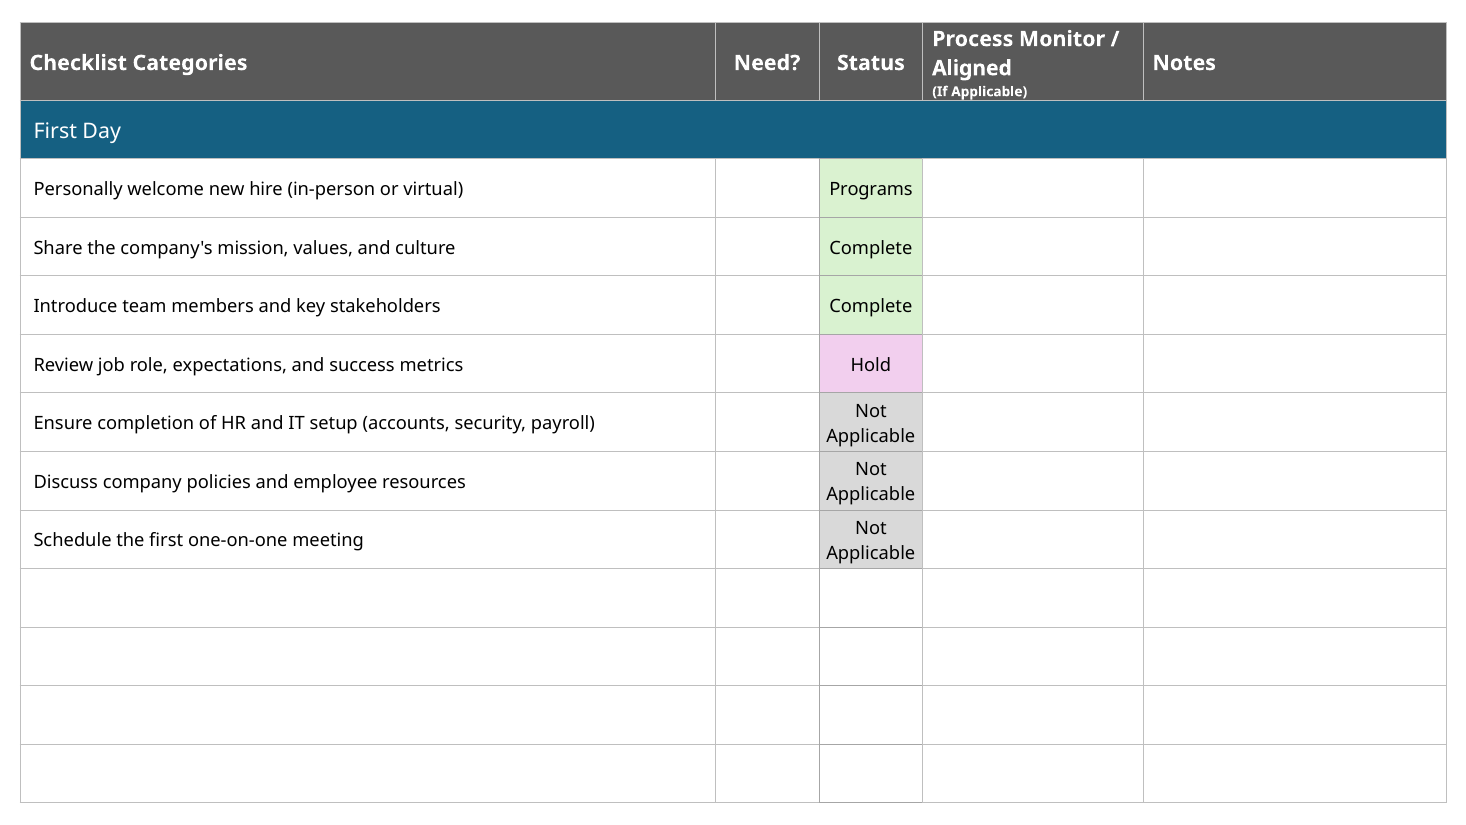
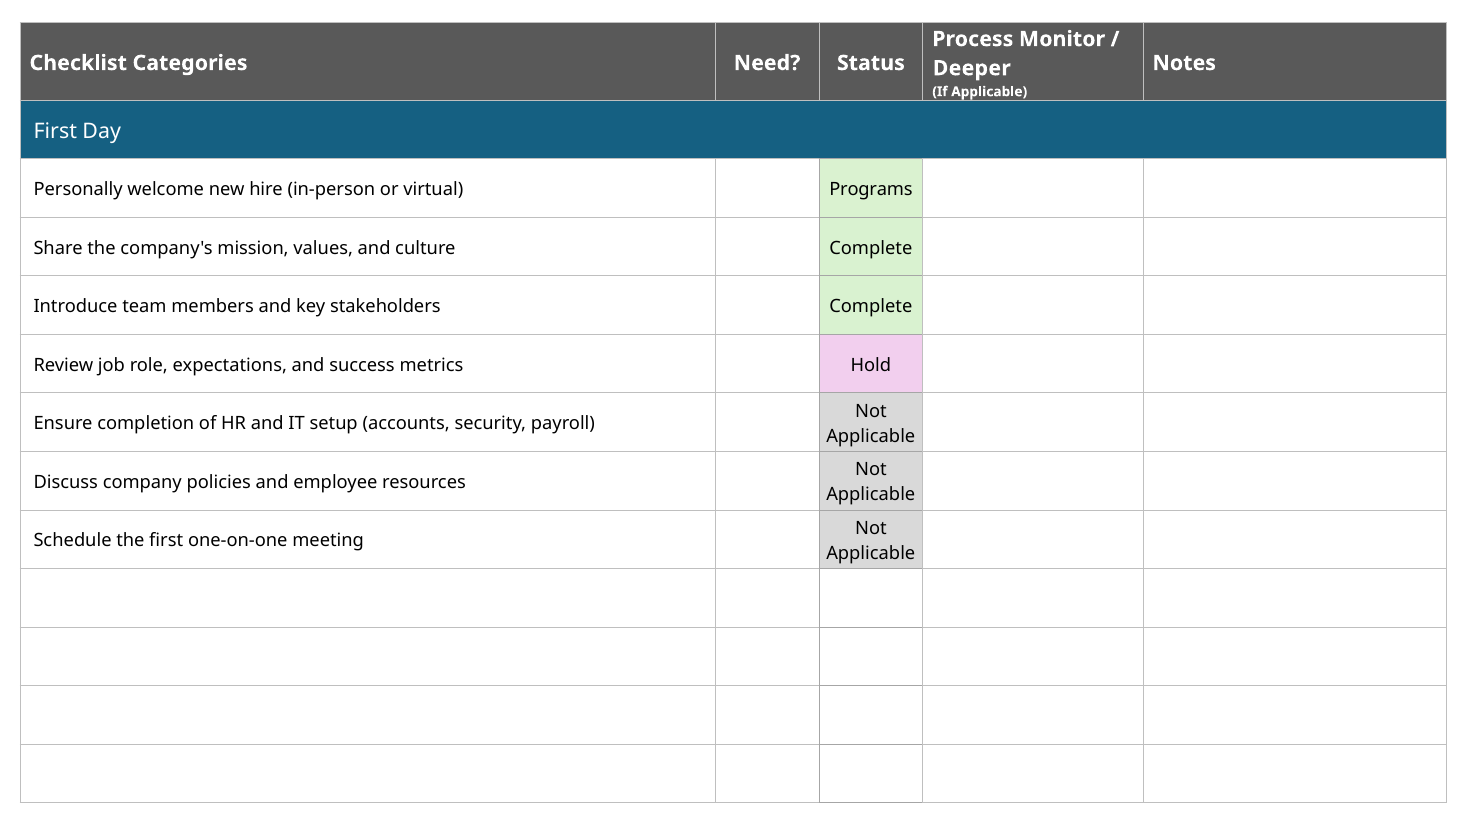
Aligned: Aligned -> Deeper (972, 68)
